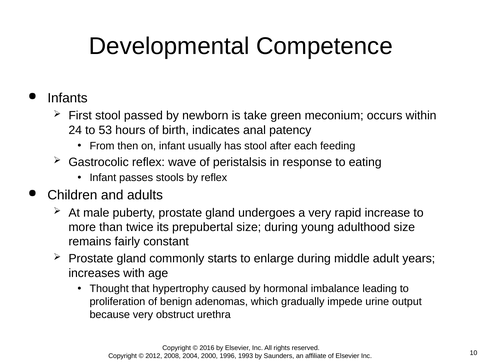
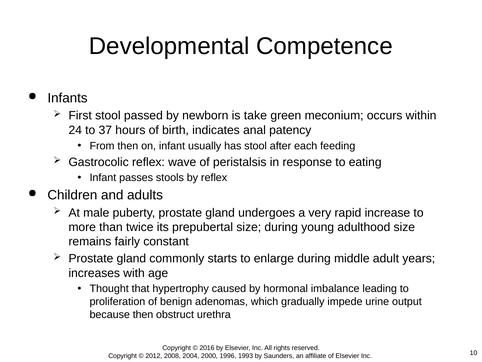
53: 53 -> 37 (105, 130)
because very: very -> then (143, 314)
